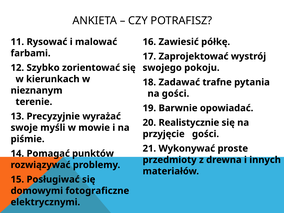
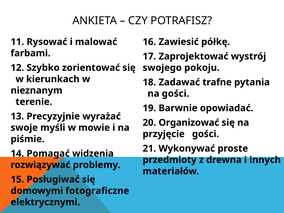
Realistycznie: Realistycznie -> Organizować (189, 123)
punktów: punktów -> widzenia (93, 154)
